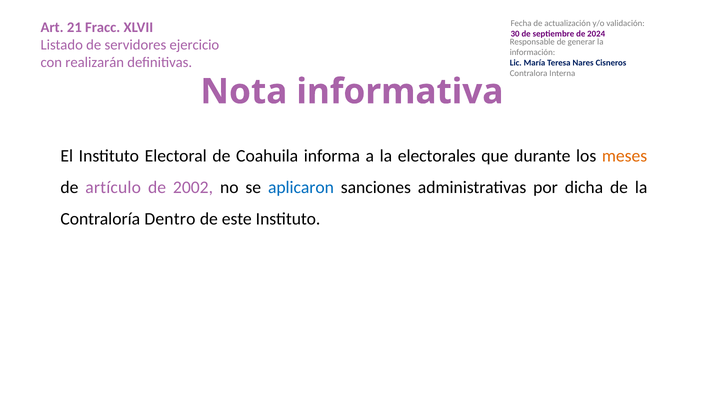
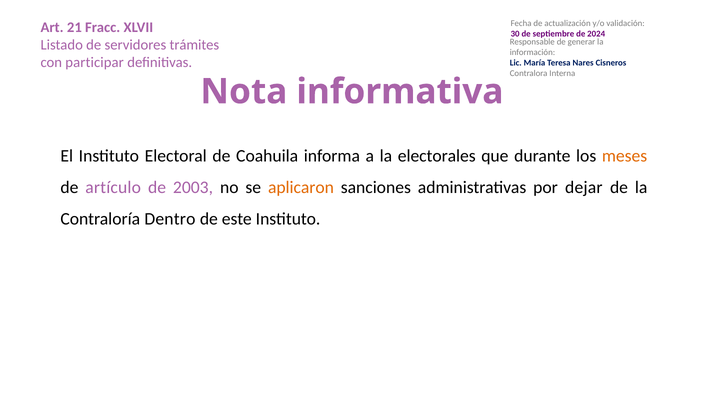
ejercicio: ejercicio -> trámites (194, 45)
realizarán: realizarán -> participar (95, 62)
2002: 2002 -> 2003 (193, 187)
aplicaron colour: blue -> orange (301, 187)
dicha: dicha -> dejar (584, 187)
